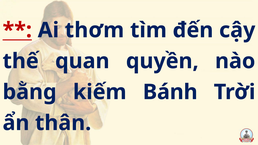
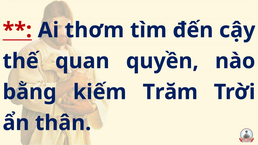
Bánh: Bánh -> Trăm (170, 92)
